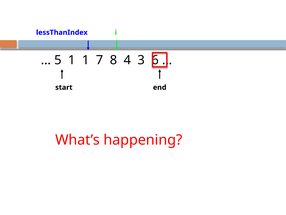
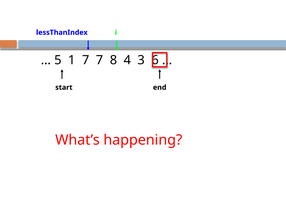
1 1: 1 -> 7 (86, 60)
